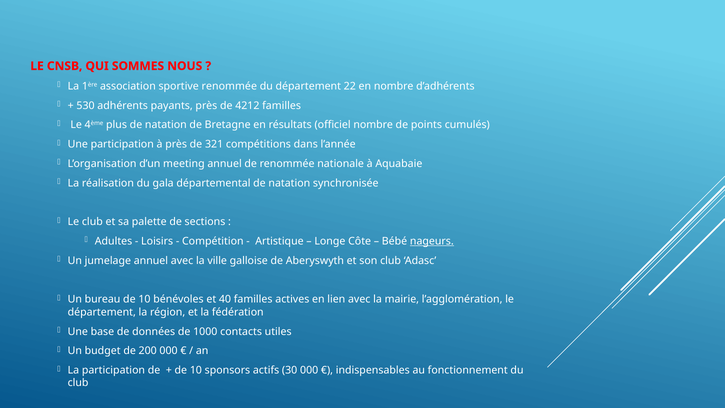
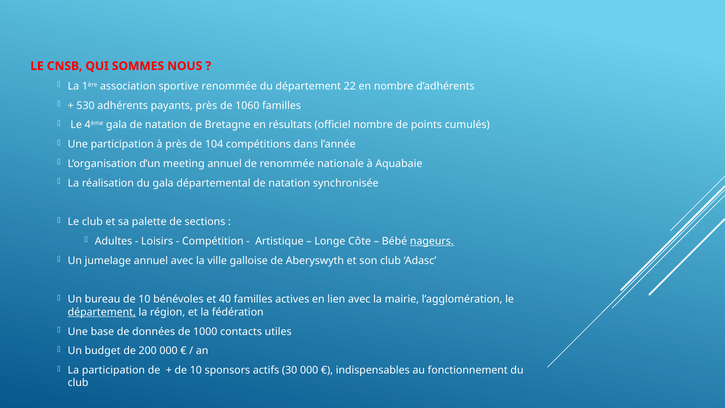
4212: 4212 -> 1060 (247, 106)
4ème plus: plus -> gala (117, 125)
321: 321 -> 104 (214, 144)
département underline: none -> present (102, 312)
